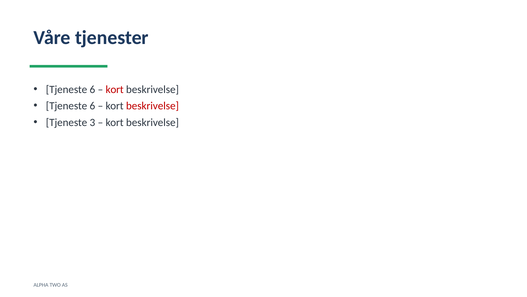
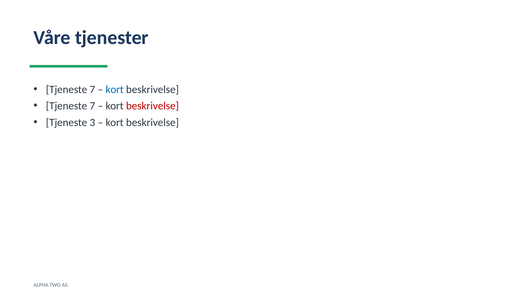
6: 6 -> 7 (92, 89)
kort colour: red -> blue (115, 89)
6: 6 -> 7 (92, 106)
